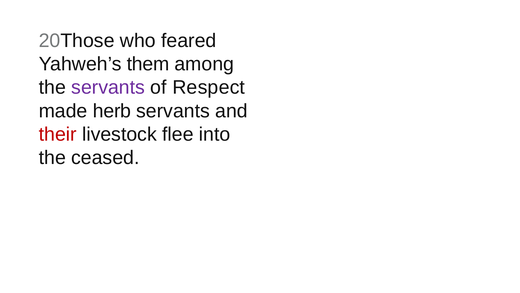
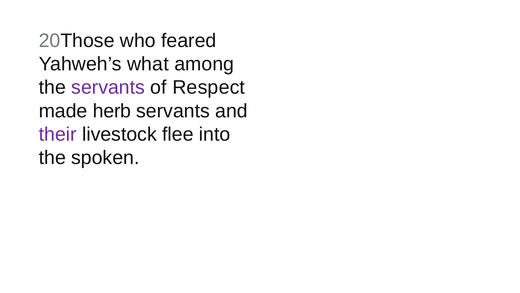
them: them -> what (148, 64)
their colour: red -> purple (58, 134)
ceased: ceased -> spoken (105, 158)
